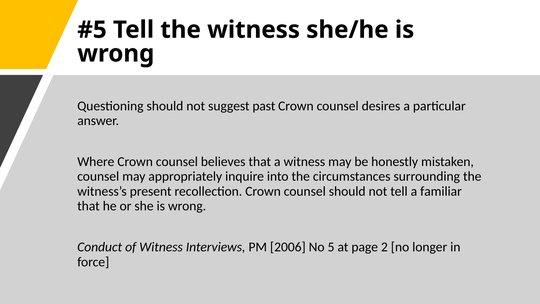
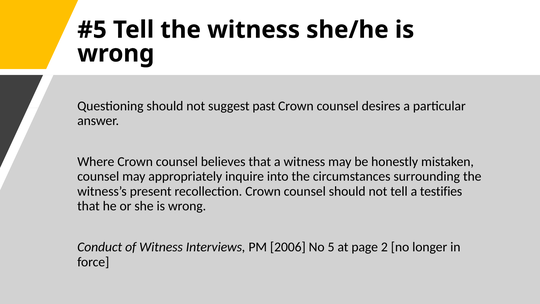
familiar: familiar -> testifies (441, 191)
